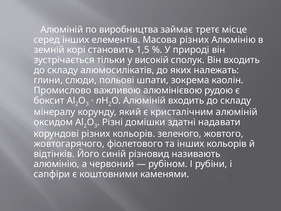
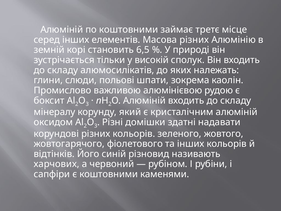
по виробництва: виробництва -> коштовними (129, 30)
1,5: 1,5 -> 6,5 (143, 50)
алюмінію: алюмінію -> харчових (57, 164)
